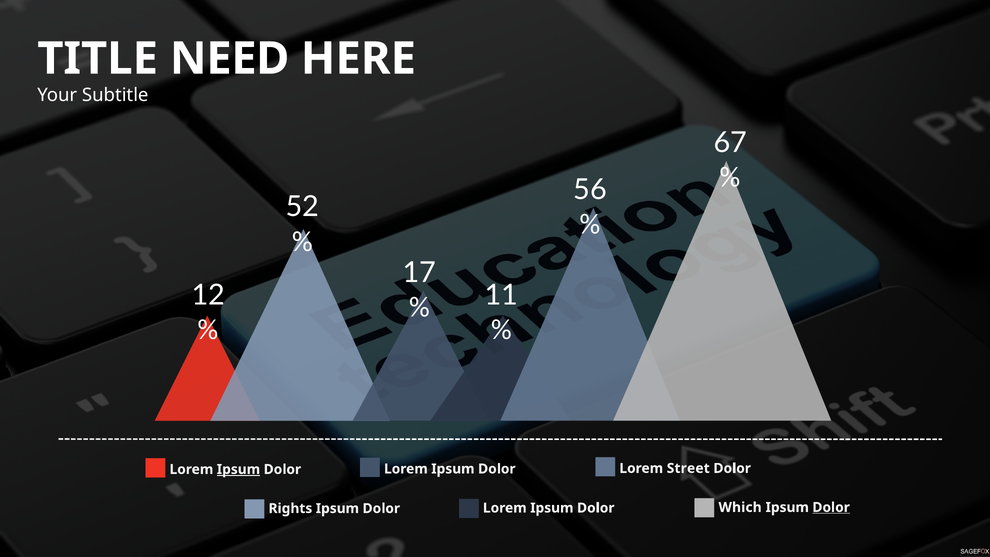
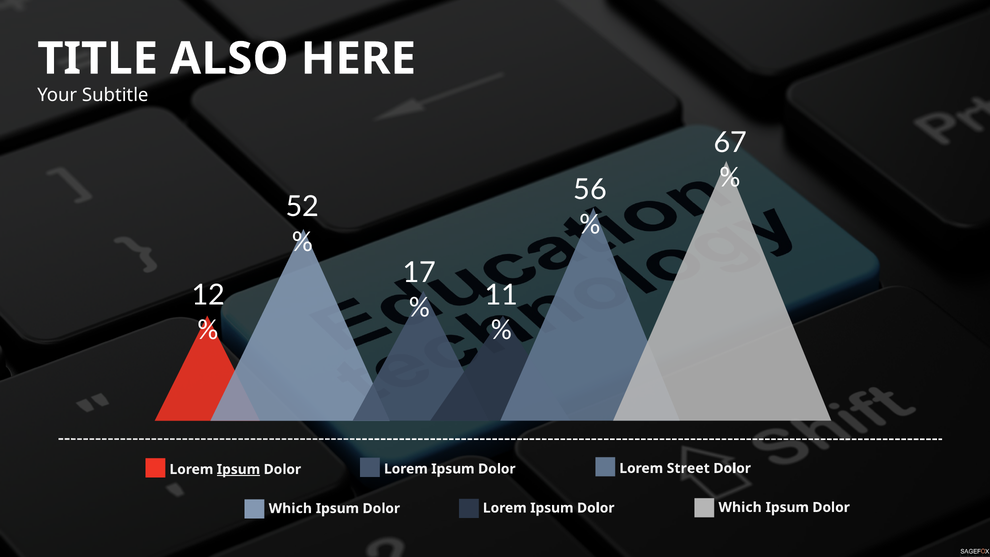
NEED: NEED -> ALSO (229, 59)
Dolor underline: present -> none (831, 507)
Rights: Rights -> Which (290, 508)
